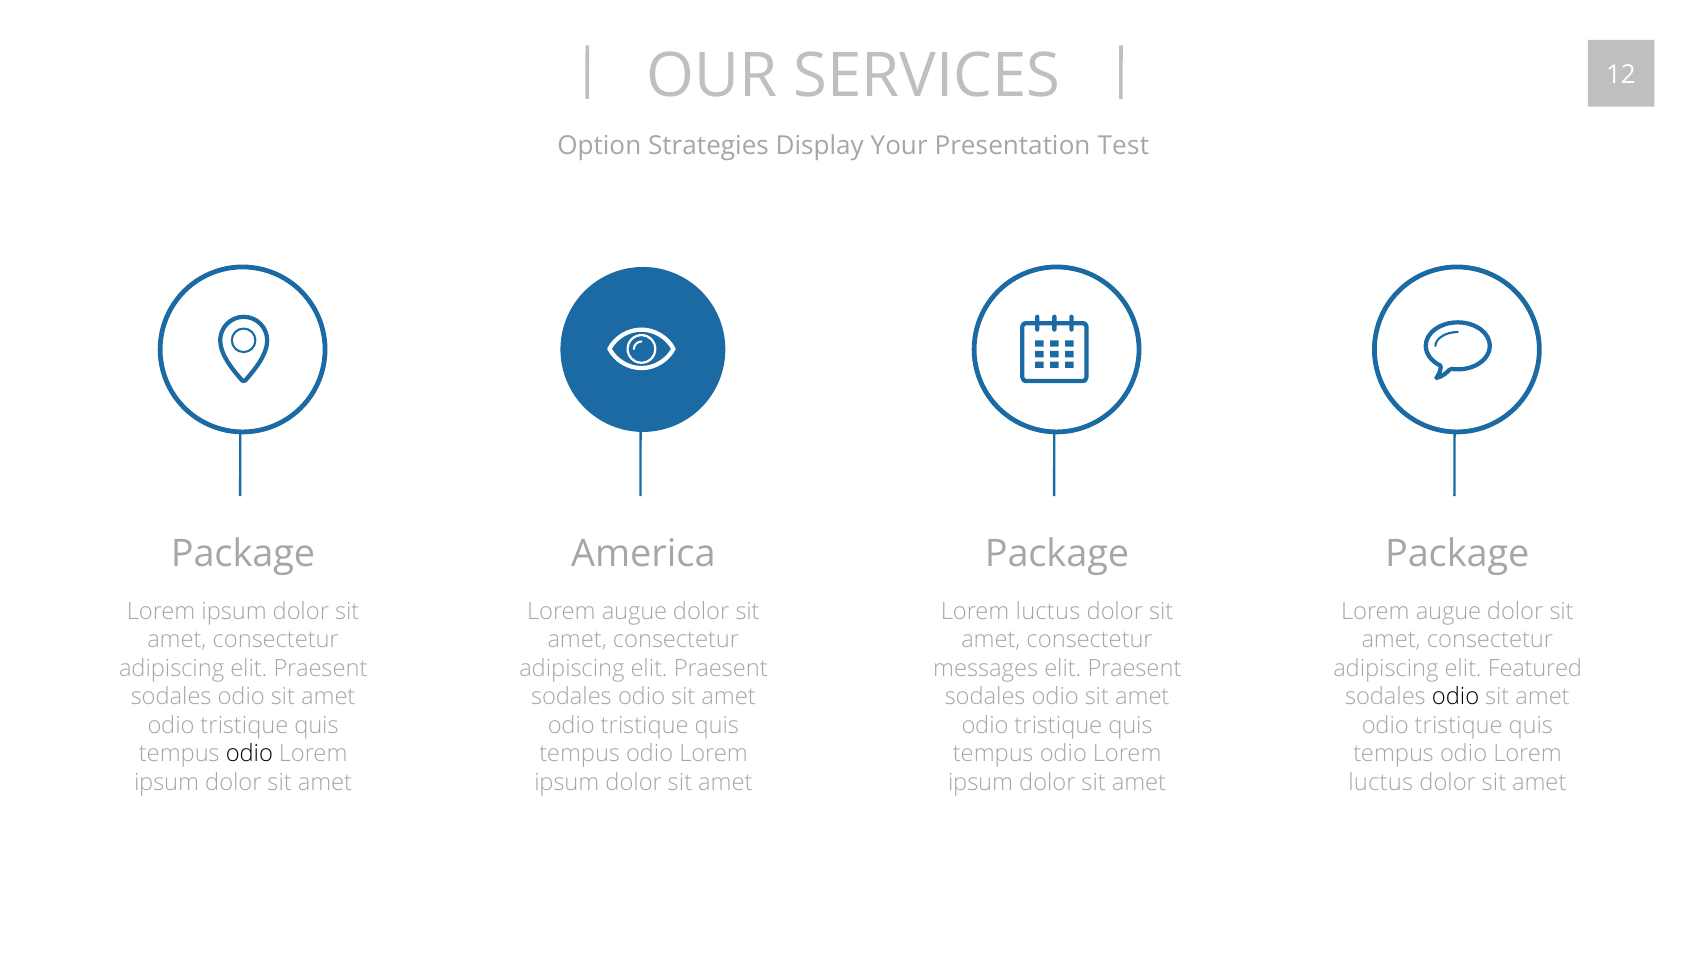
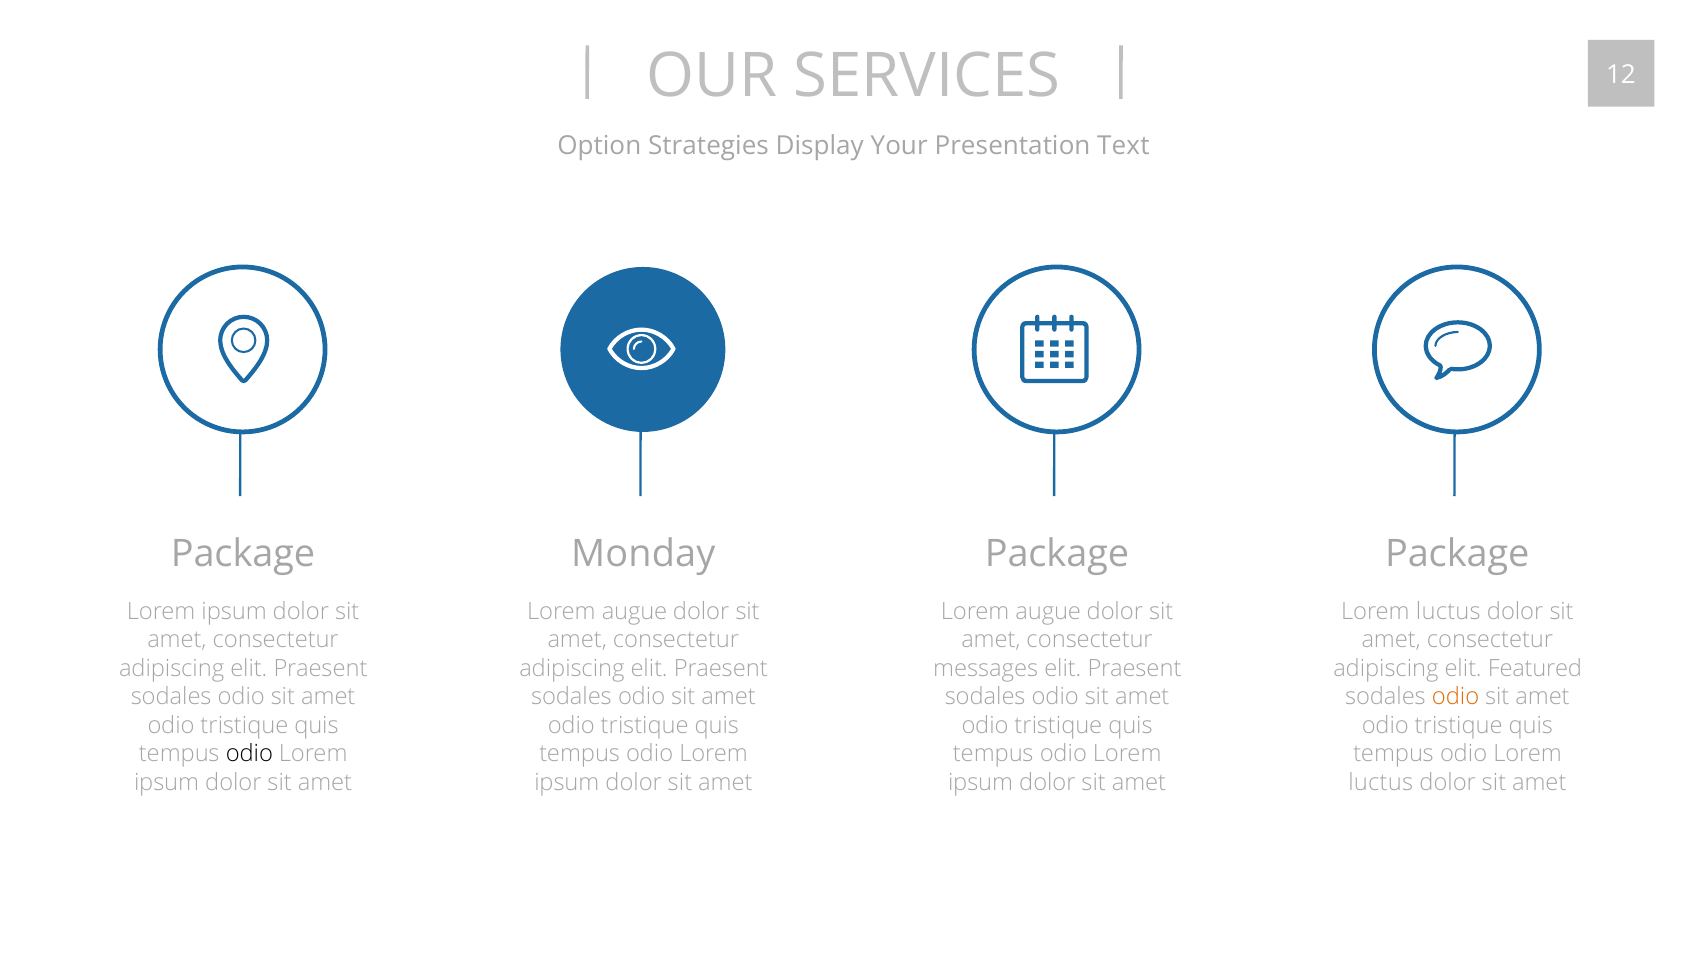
Test: Test -> Text (1123, 146)
America: America -> Monday (643, 554)
luctus: luctus -> augue (1048, 611)
augue: augue -> luctus (1448, 611)
odio colour: black -> orange (1456, 697)
